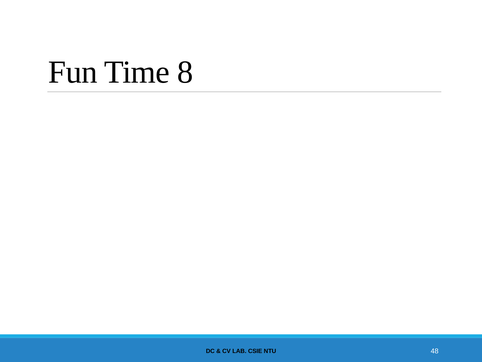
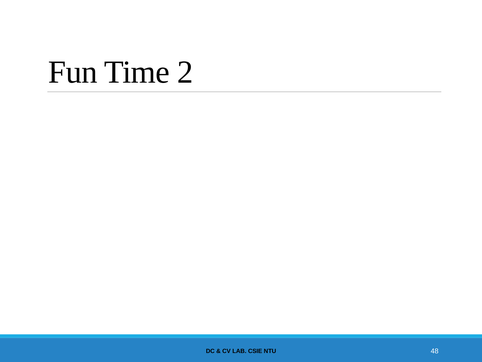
8: 8 -> 2 (185, 72)
